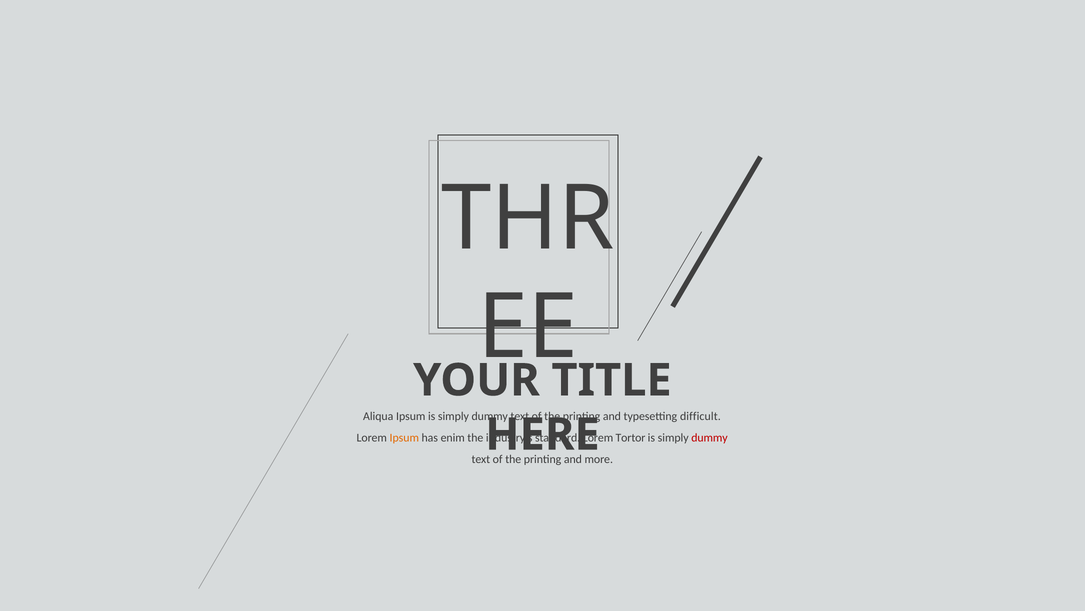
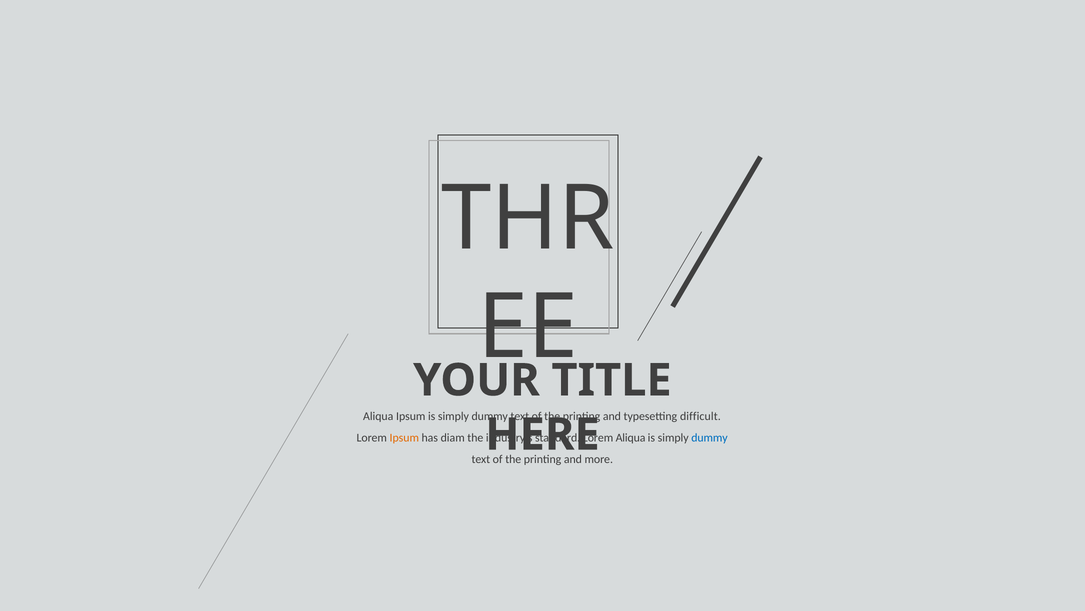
enim: enim -> diam (453, 437)
Tortor: Tortor -> Aliqua (631, 437)
dummy colour: red -> blue (710, 437)
